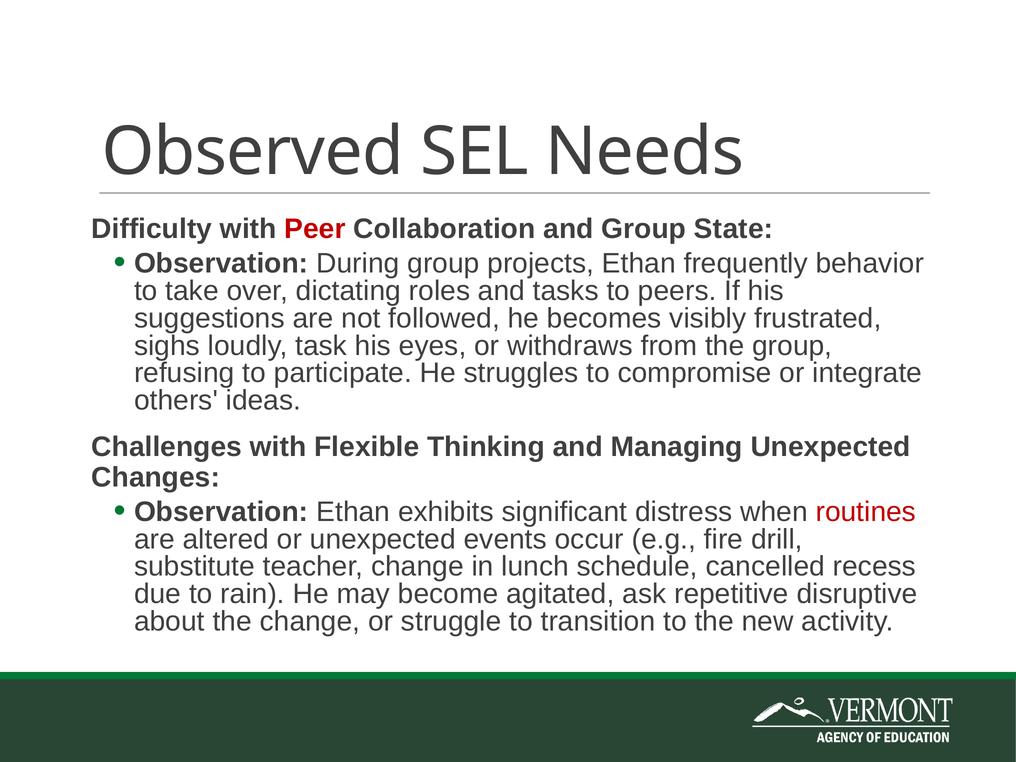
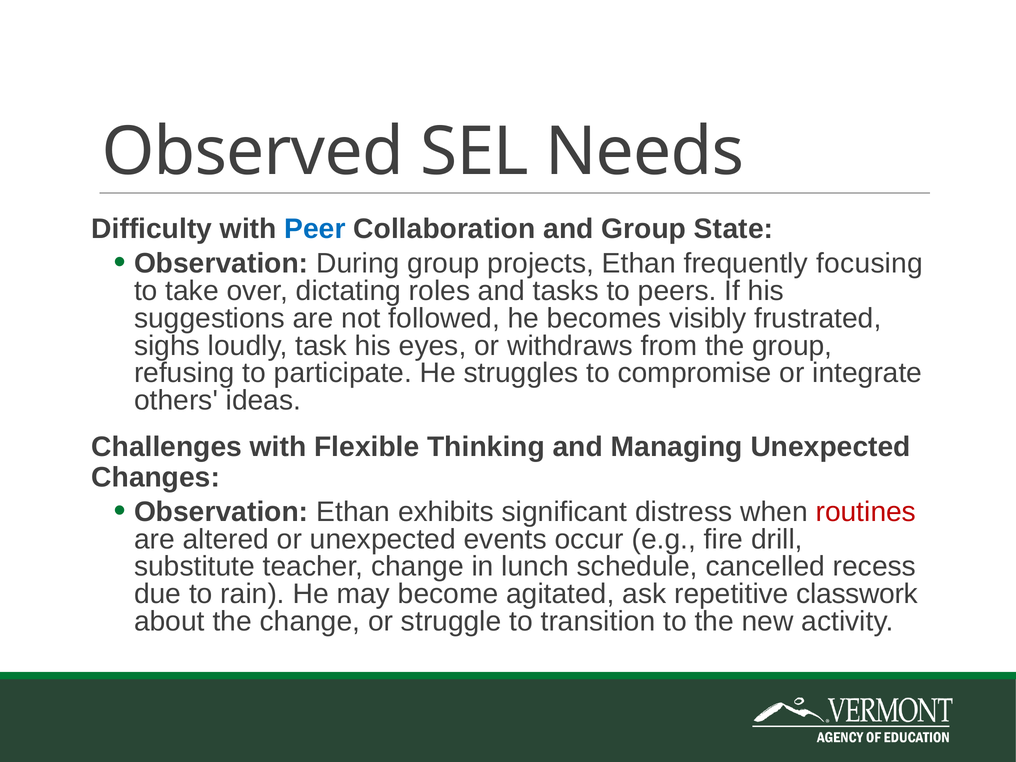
Peer colour: red -> blue (315, 229)
behavior: behavior -> focusing (870, 263)
disruptive: disruptive -> classwork (857, 594)
